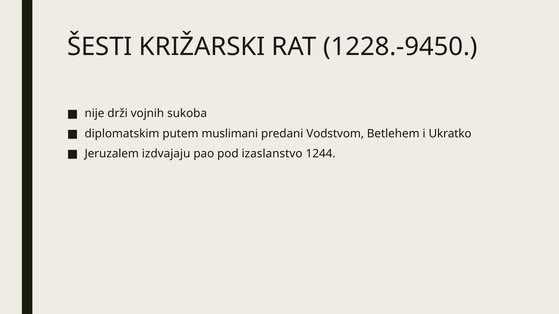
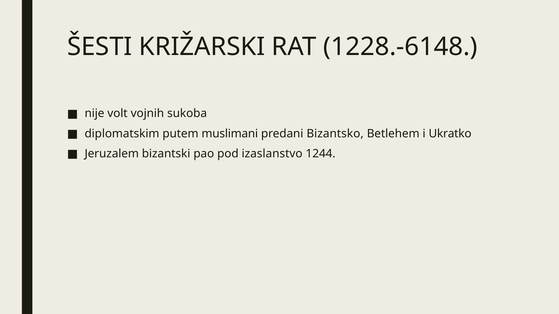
1228.-9450: 1228.-9450 -> 1228.-6148 (400, 47)
drži: drži -> volt (118, 114)
Vodstvom: Vodstvom -> Bizantsko (335, 134)
izdvajaju: izdvajaju -> bizantski (166, 154)
